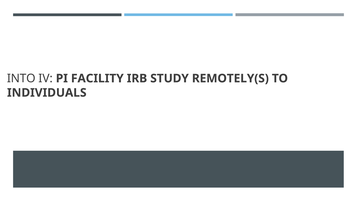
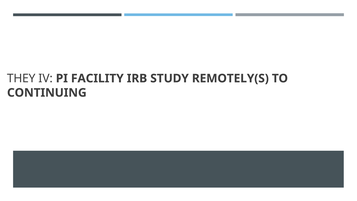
INTO: INTO -> THEY (21, 78)
INDIVIDUALS: INDIVIDUALS -> CONTINUING (47, 93)
